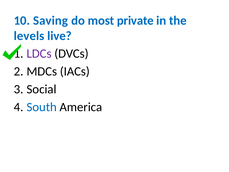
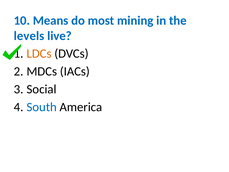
Saving: Saving -> Means (51, 21)
private: private -> mining (135, 21)
LDCs colour: purple -> orange (39, 54)
